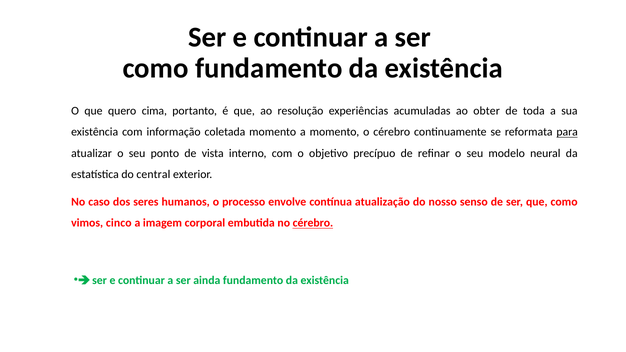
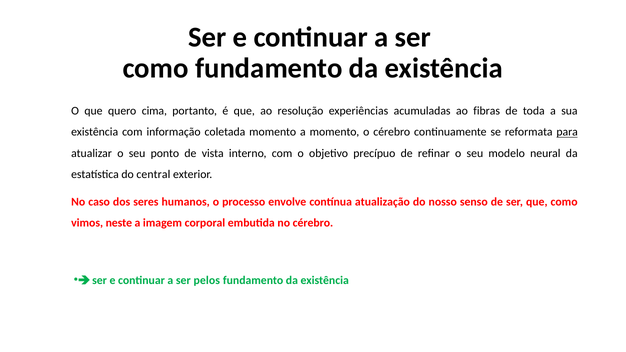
obter: obter -> fibras (487, 111)
cinco: cinco -> neste (119, 223)
cérebro underline: present -> none (313, 223)
ainda: ainda -> pelos (207, 280)
